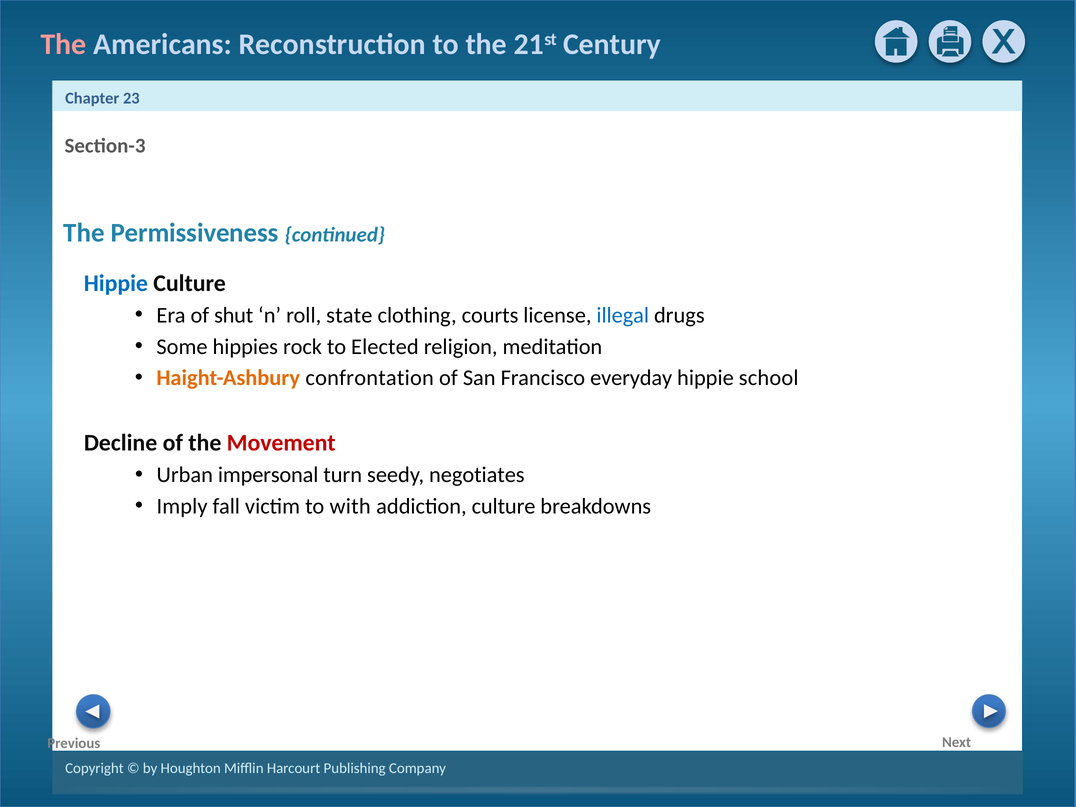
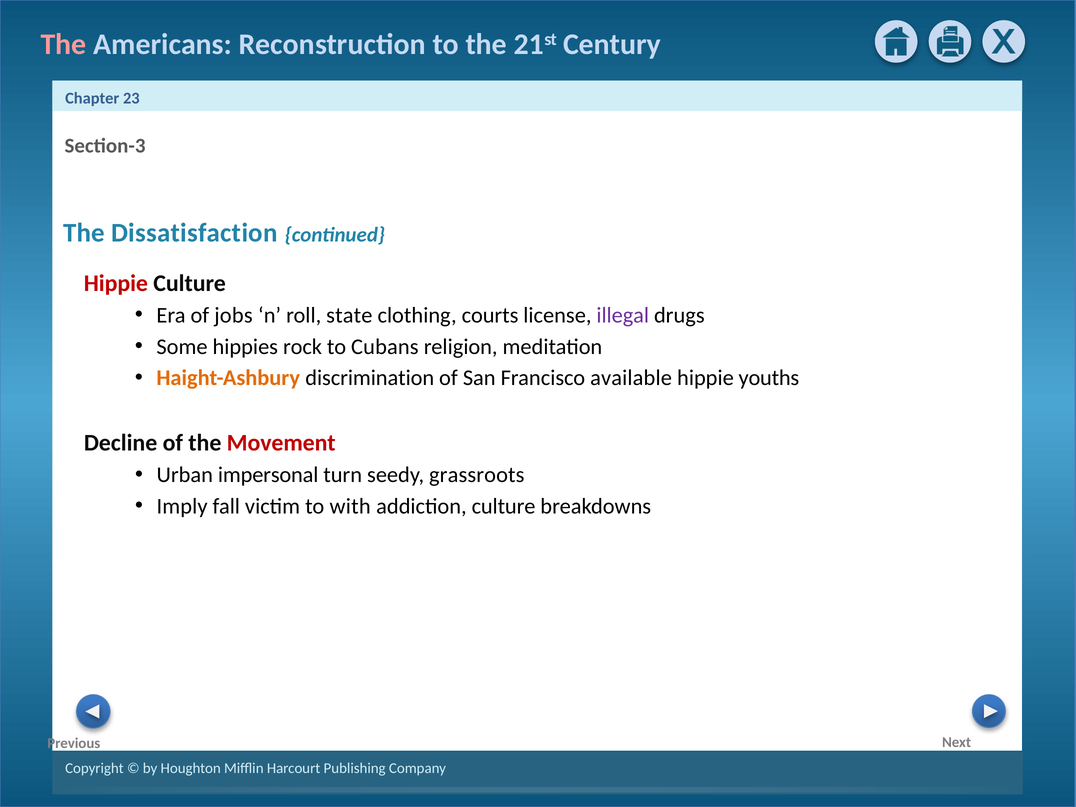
Permissiveness: Permissiveness -> Dissatisfaction (194, 233)
Hippie colour: blue -> red (116, 283)
shut: shut -> jobs (233, 315)
illegal colour: blue -> purple (623, 315)
Elected: Elected -> Cubans (385, 347)
confrontation: confrontation -> discrimination (370, 378)
everyday: everyday -> available (631, 378)
school: school -> youths (769, 378)
negotiates: negotiates -> grassroots (477, 475)
